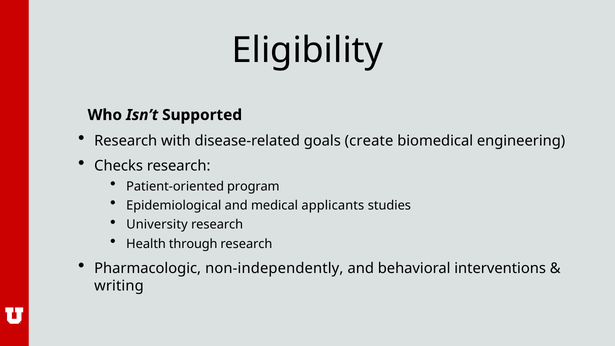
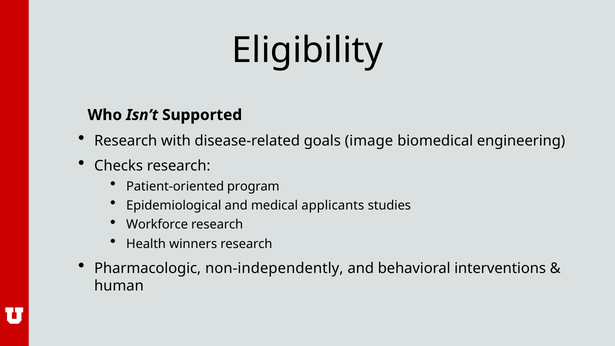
create: create -> image (369, 141)
University: University -> Workforce (157, 225)
through: through -> winners (193, 244)
writing: writing -> human (119, 286)
